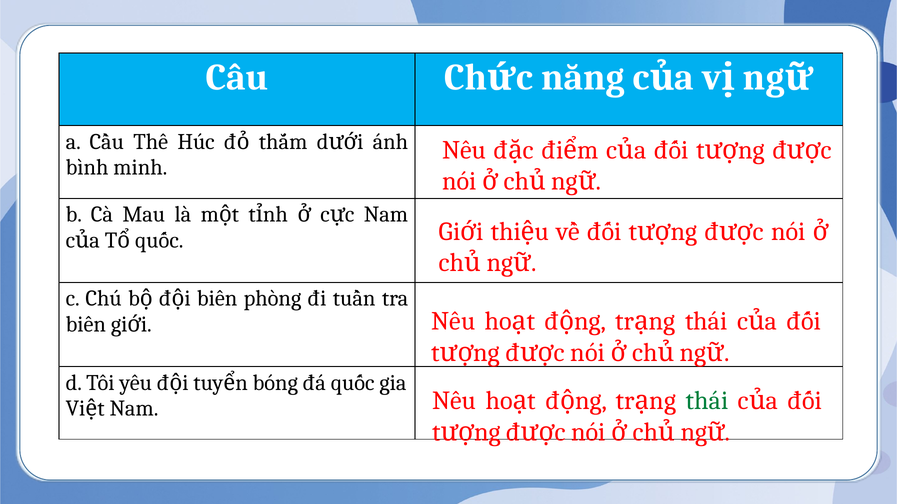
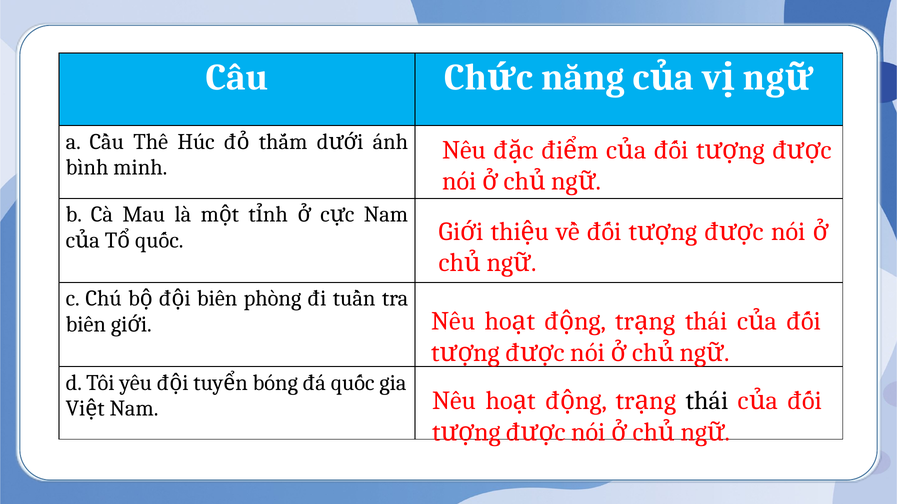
thái colour: green -> black (707, 401)
